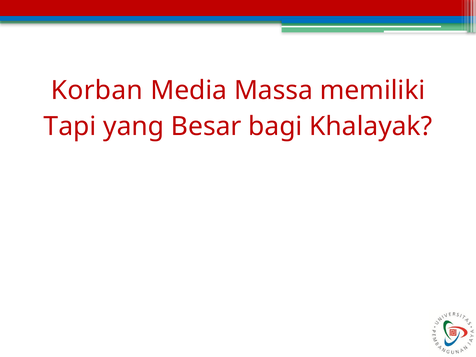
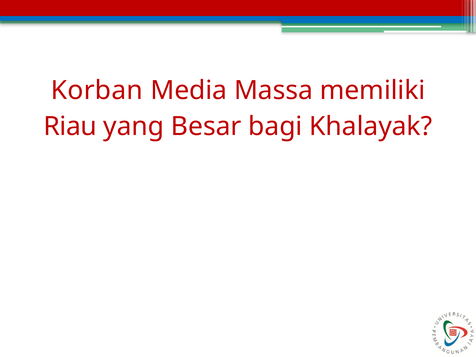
Tapi: Tapi -> Riau (70, 127)
